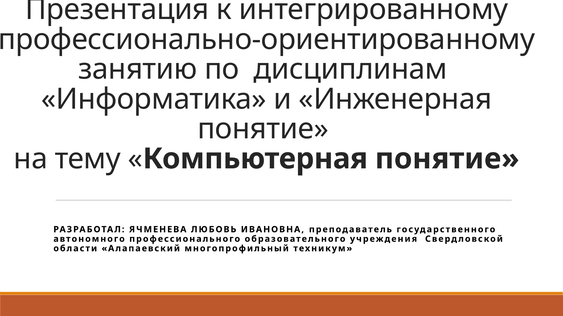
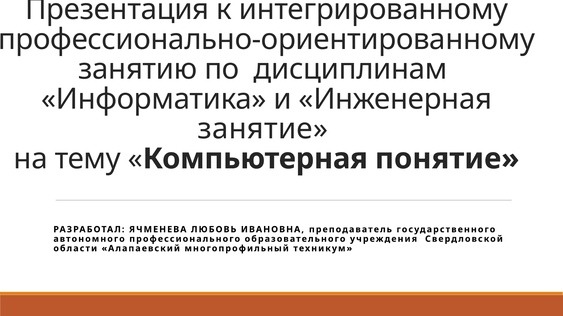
понятие: понятие -> занятие (263, 129)
